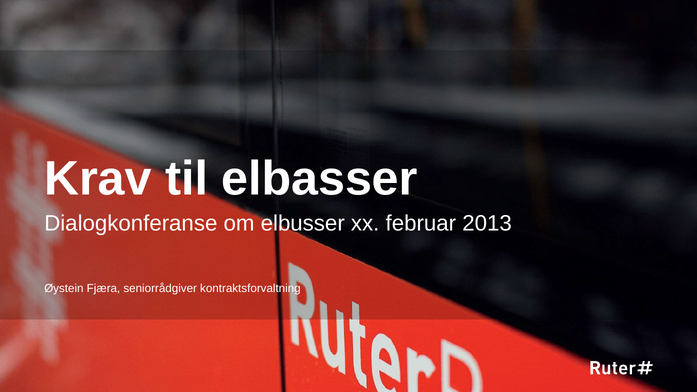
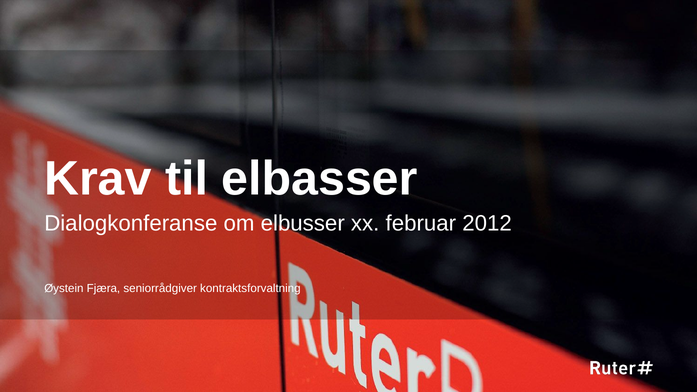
2013: 2013 -> 2012 (487, 224)
